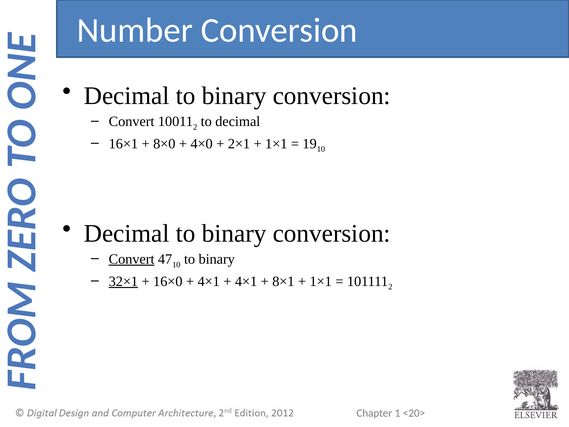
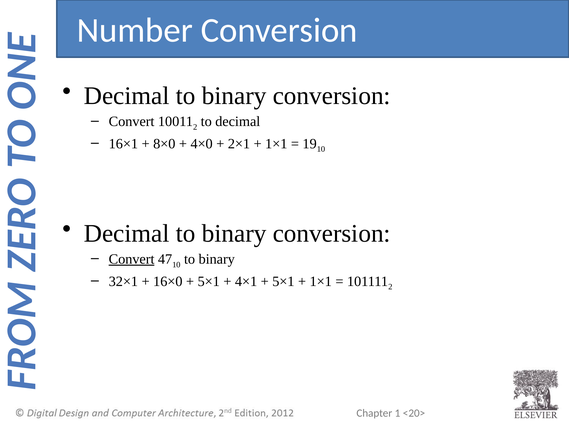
32×1 underline: present -> none (123, 281)
4×1: 4×1 -> 5×1 (209, 281)
8×1: 8×1 -> 5×1 (283, 281)
